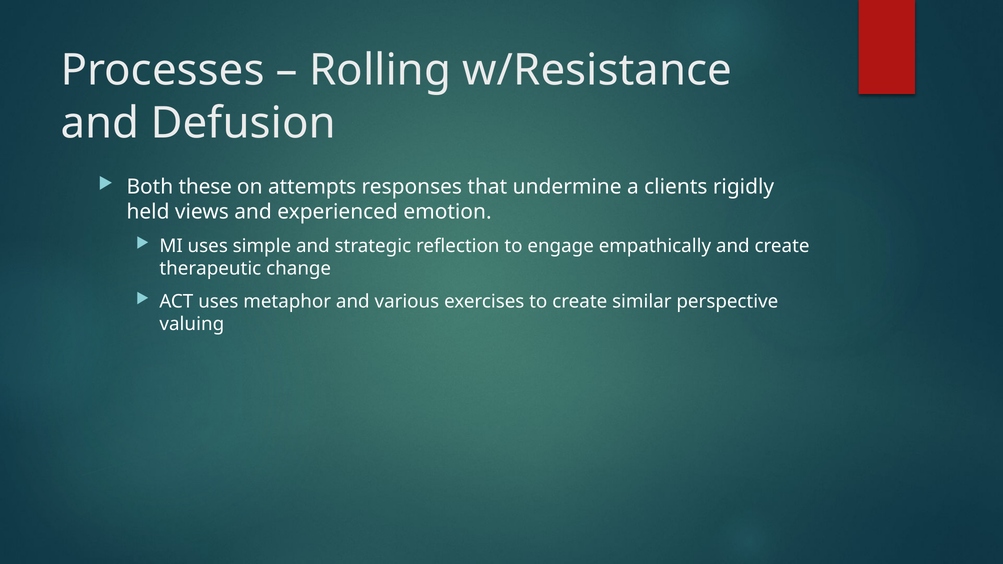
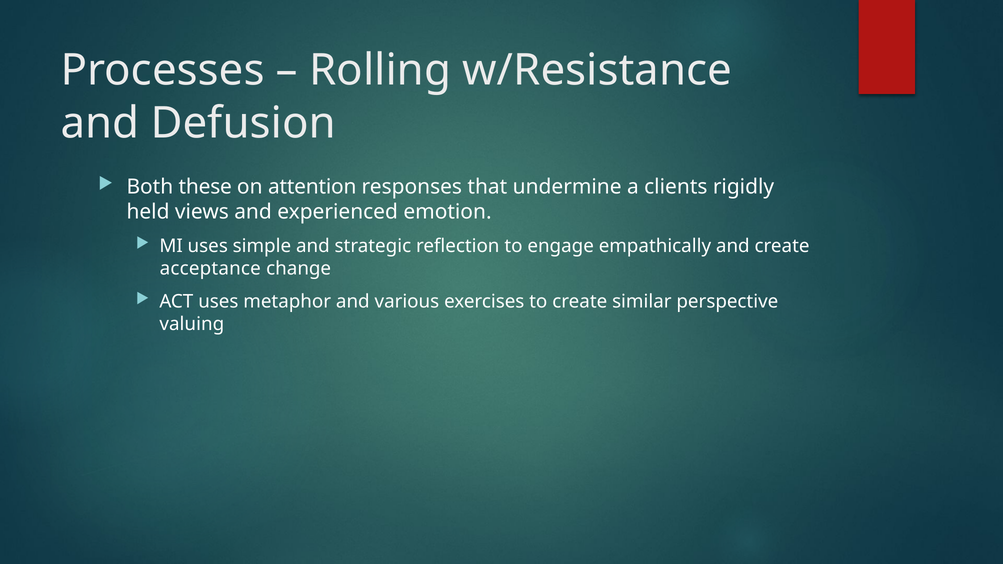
attempts: attempts -> attention (312, 187)
therapeutic: therapeutic -> acceptance (210, 268)
